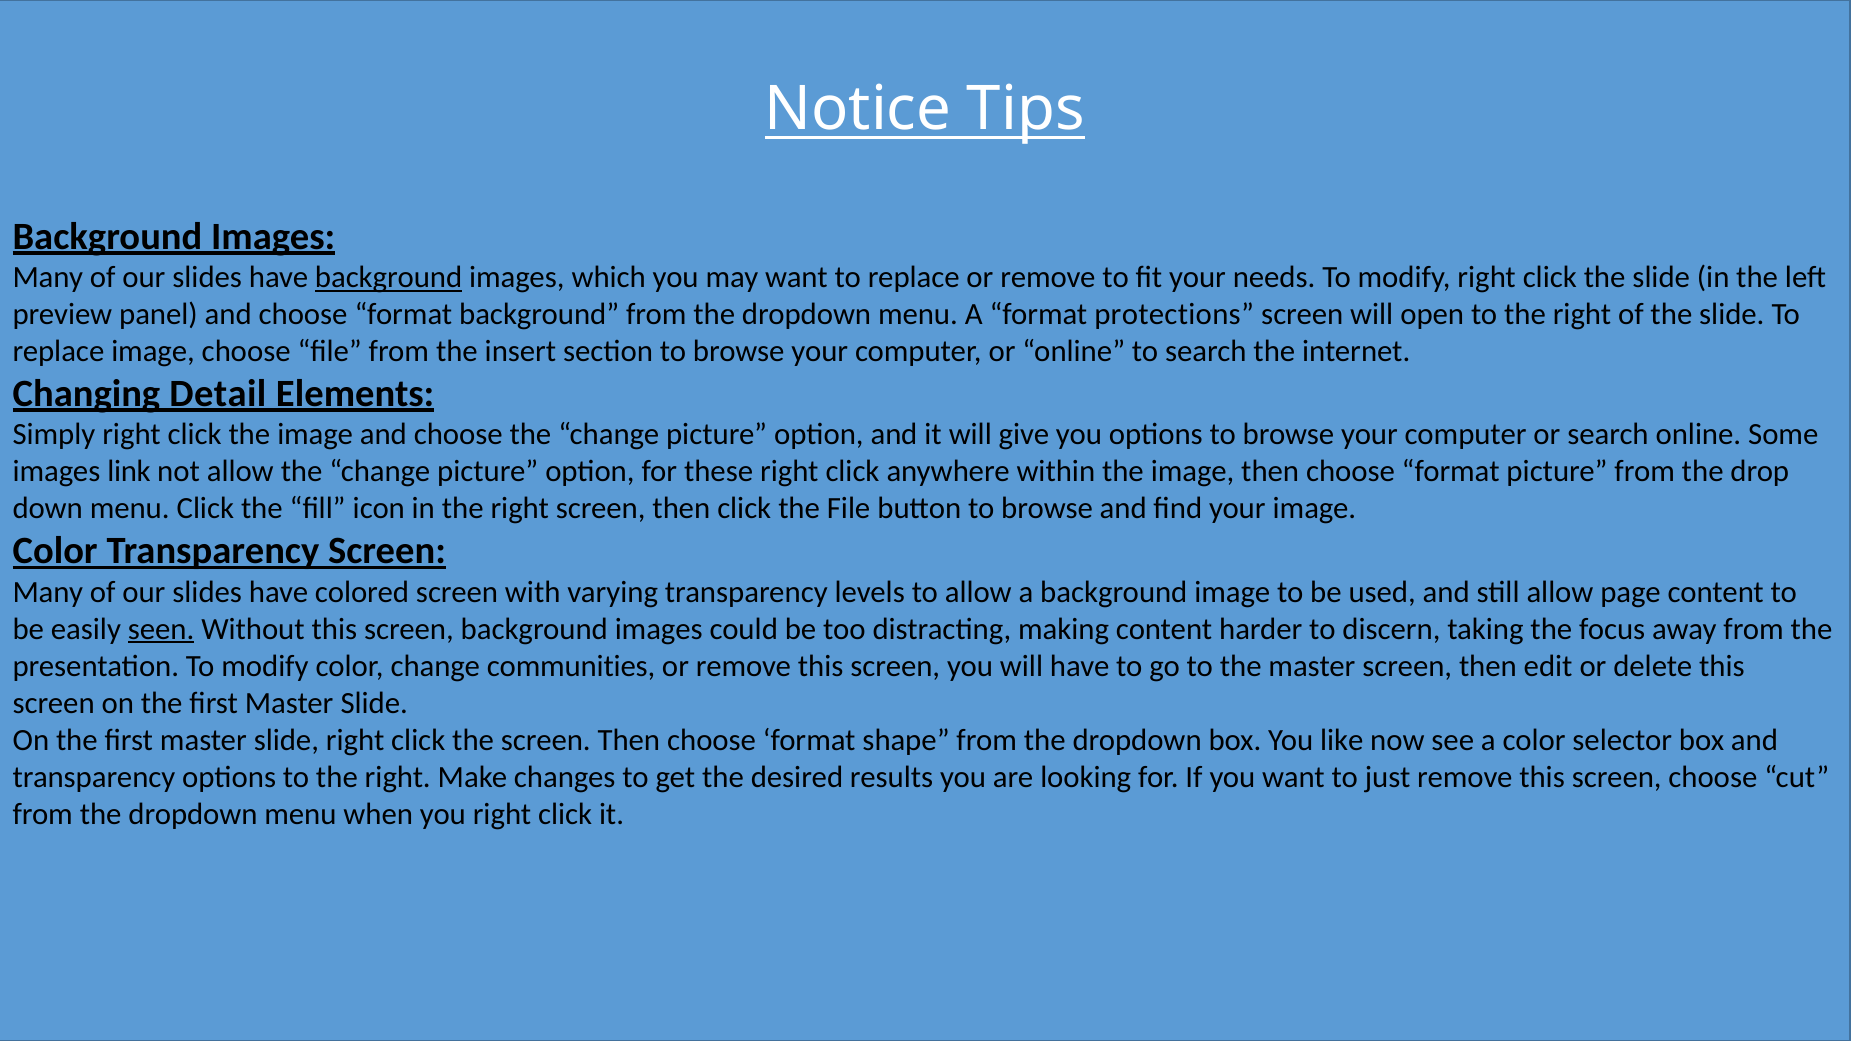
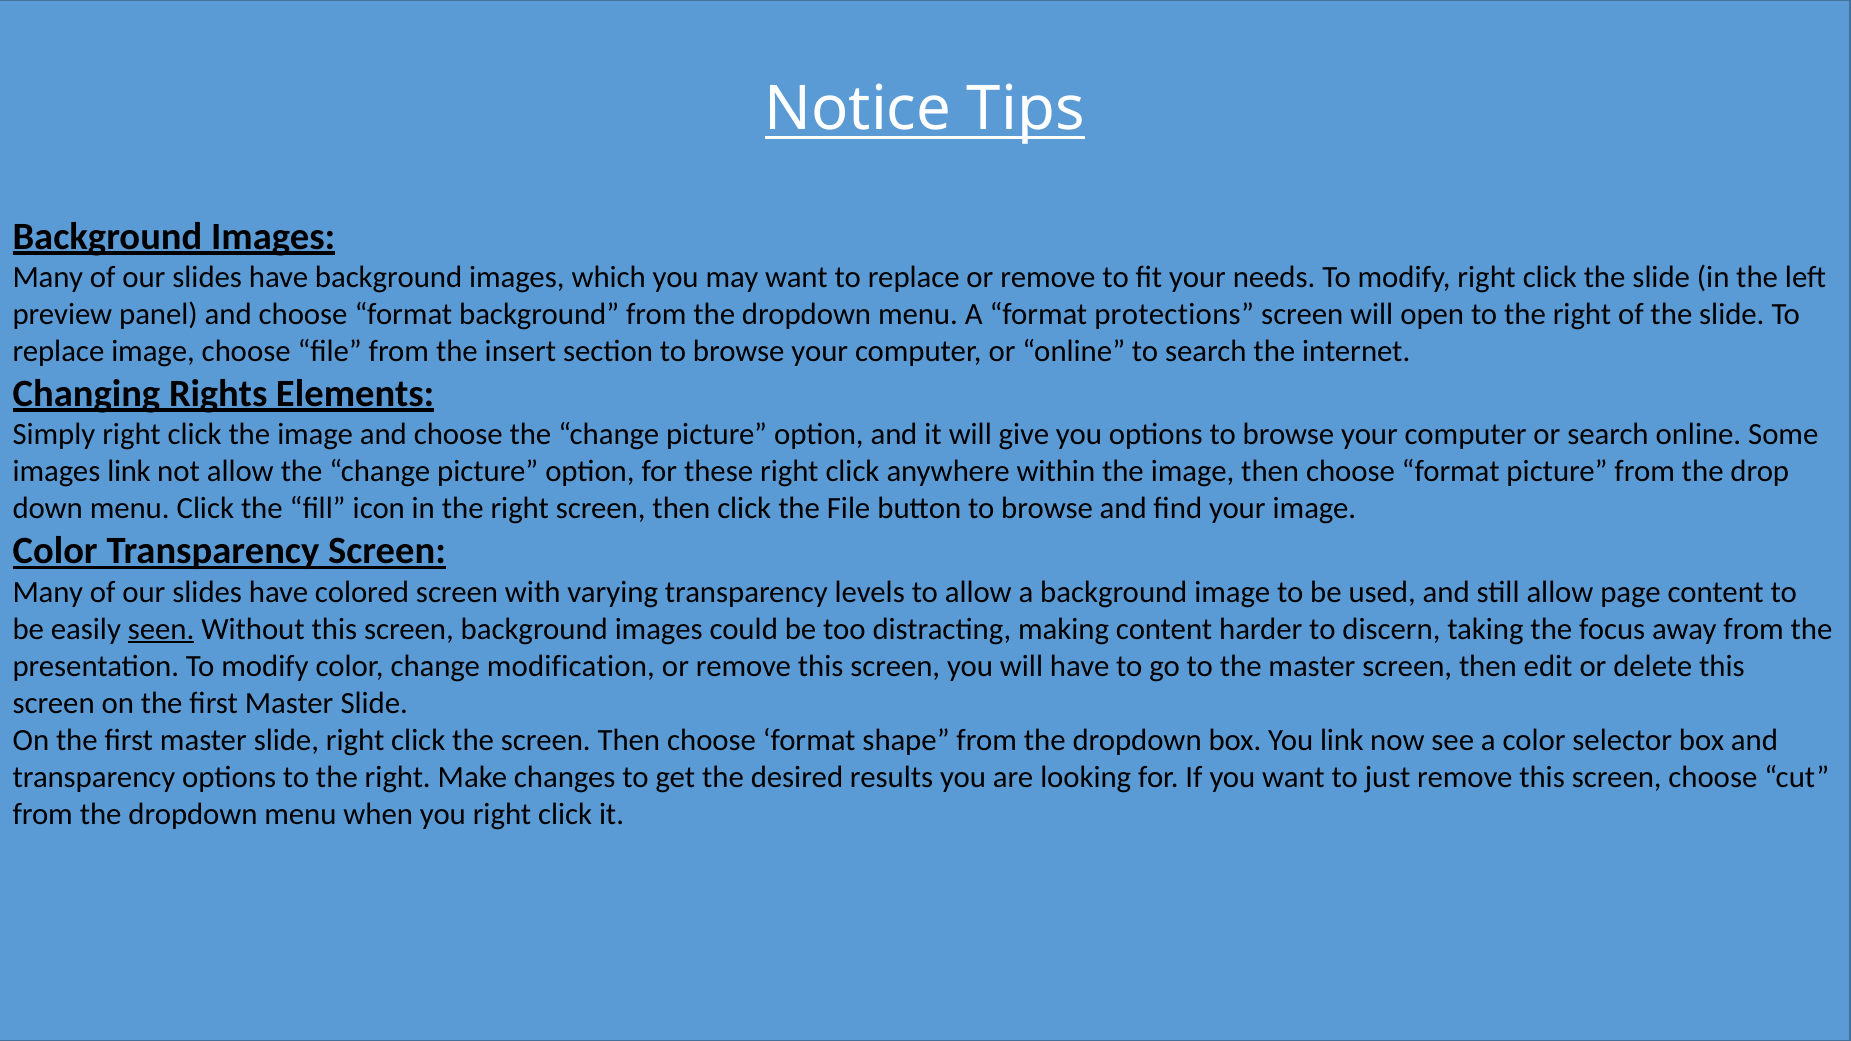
background underline: present -> none (389, 278)
Detail: Detail -> Rights (218, 394)
communities: communities -> modification (571, 666)
You like: like -> link (1342, 740)
